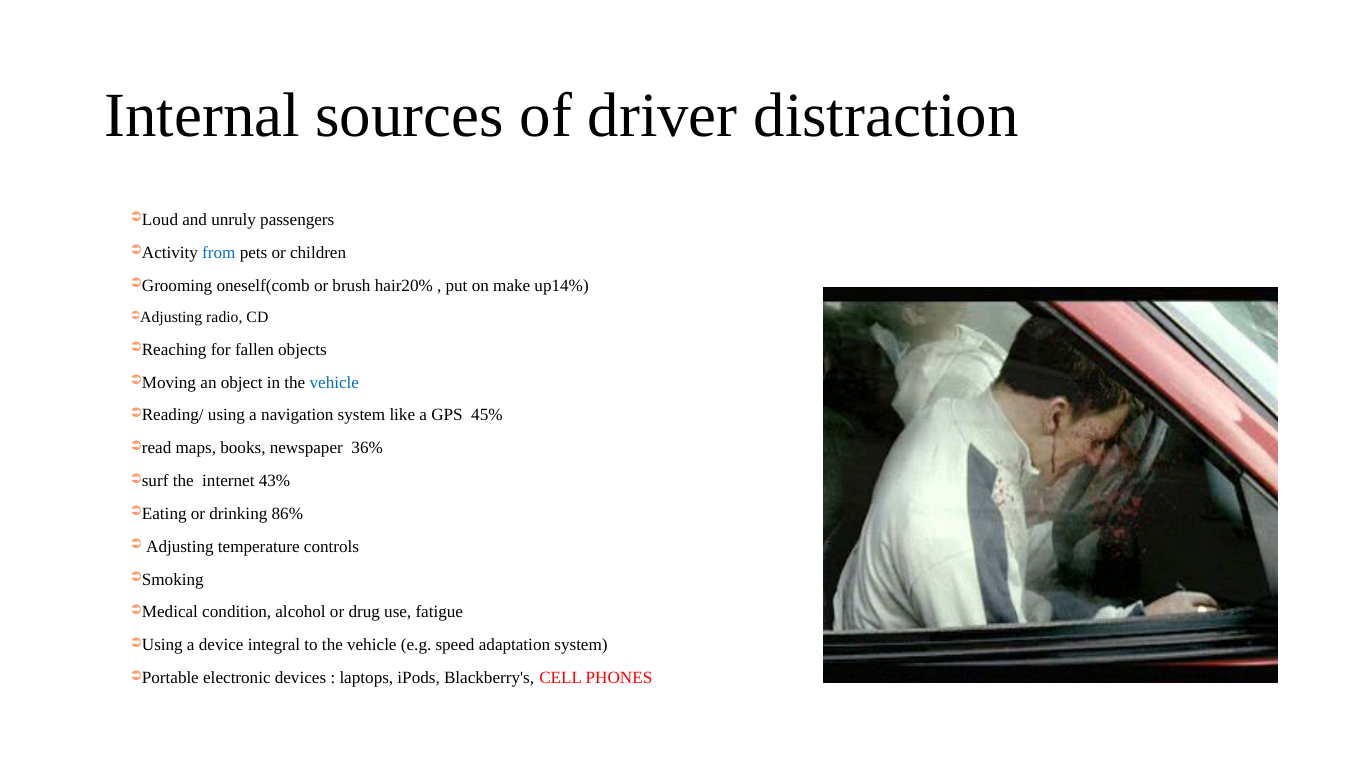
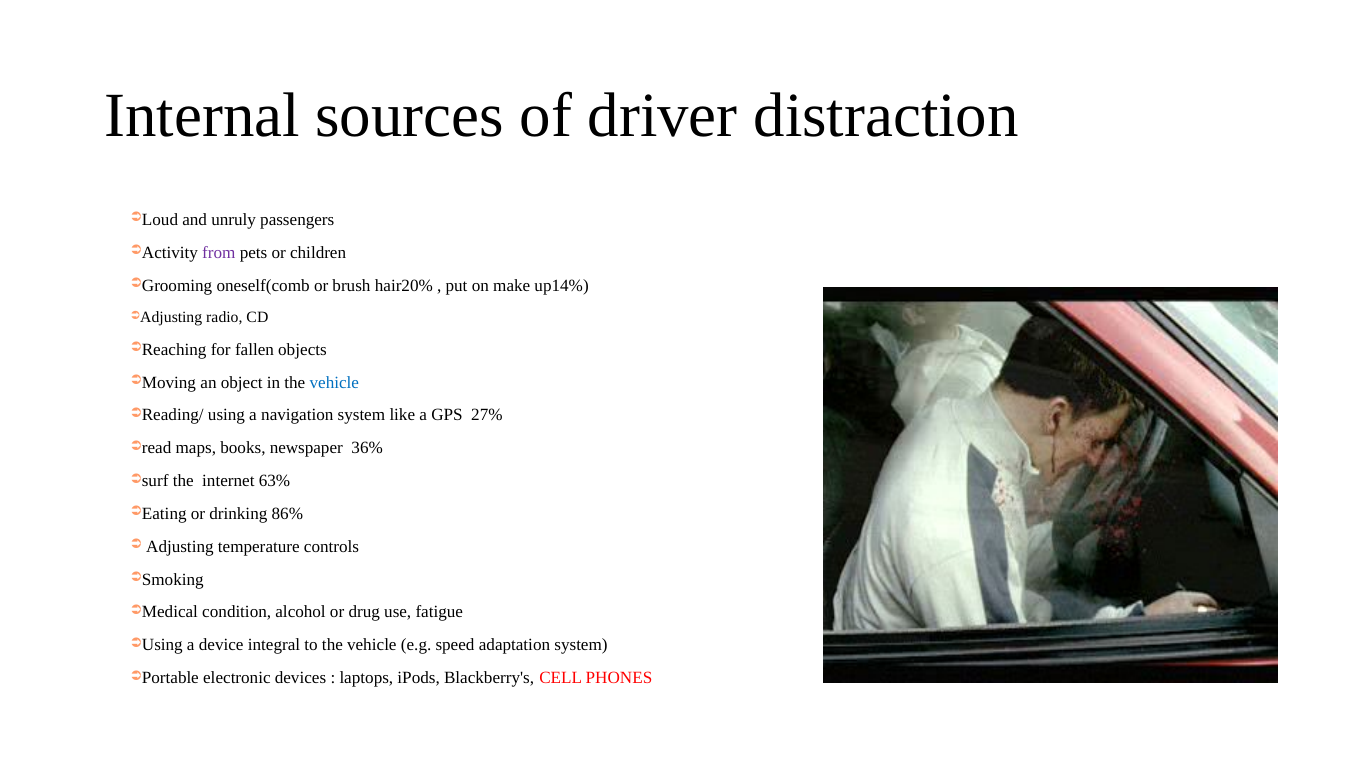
from colour: blue -> purple (219, 253)
45%: 45% -> 27% (487, 415)
43%: 43% -> 63% (275, 481)
